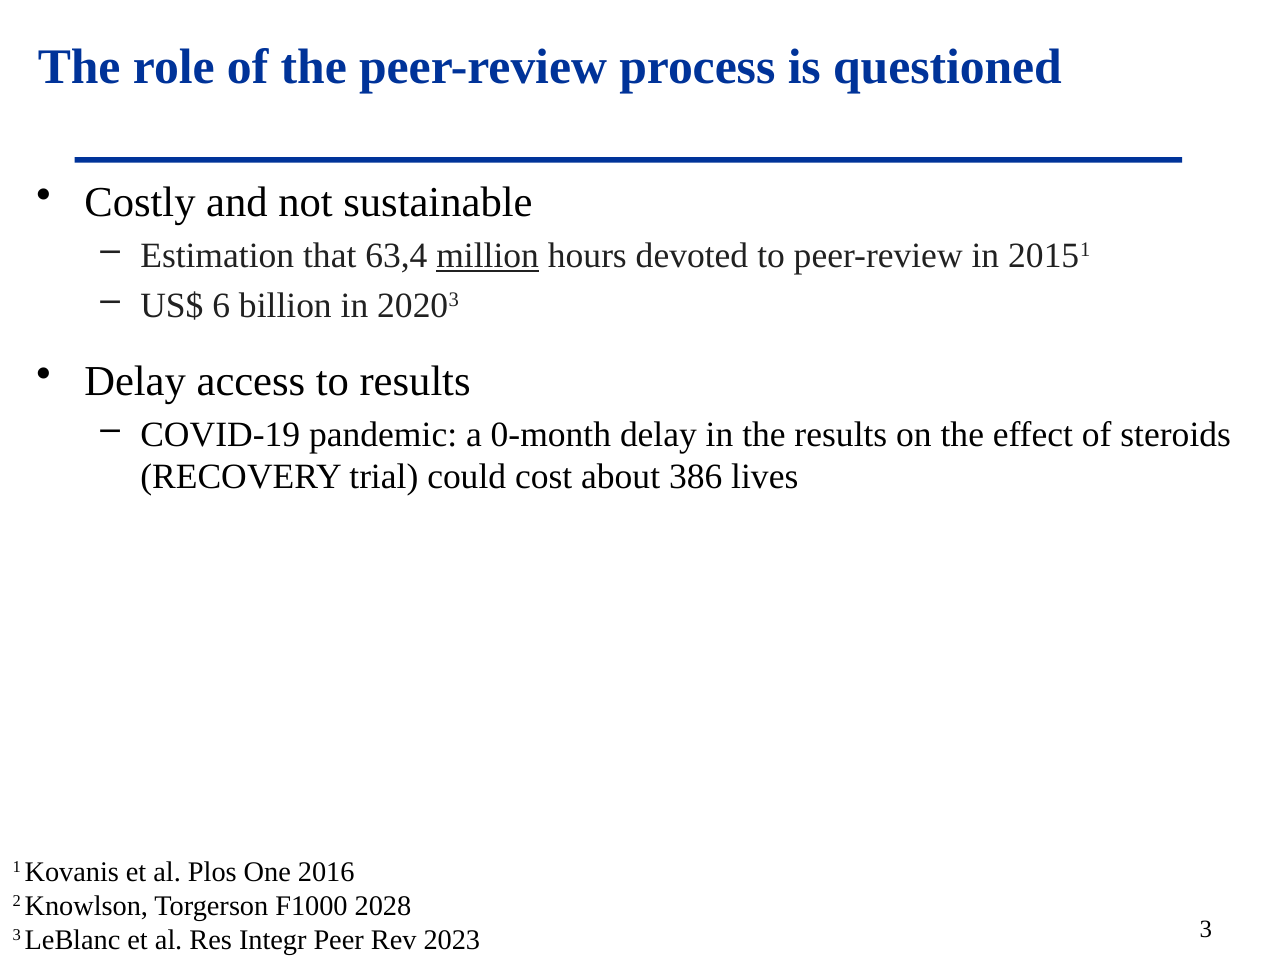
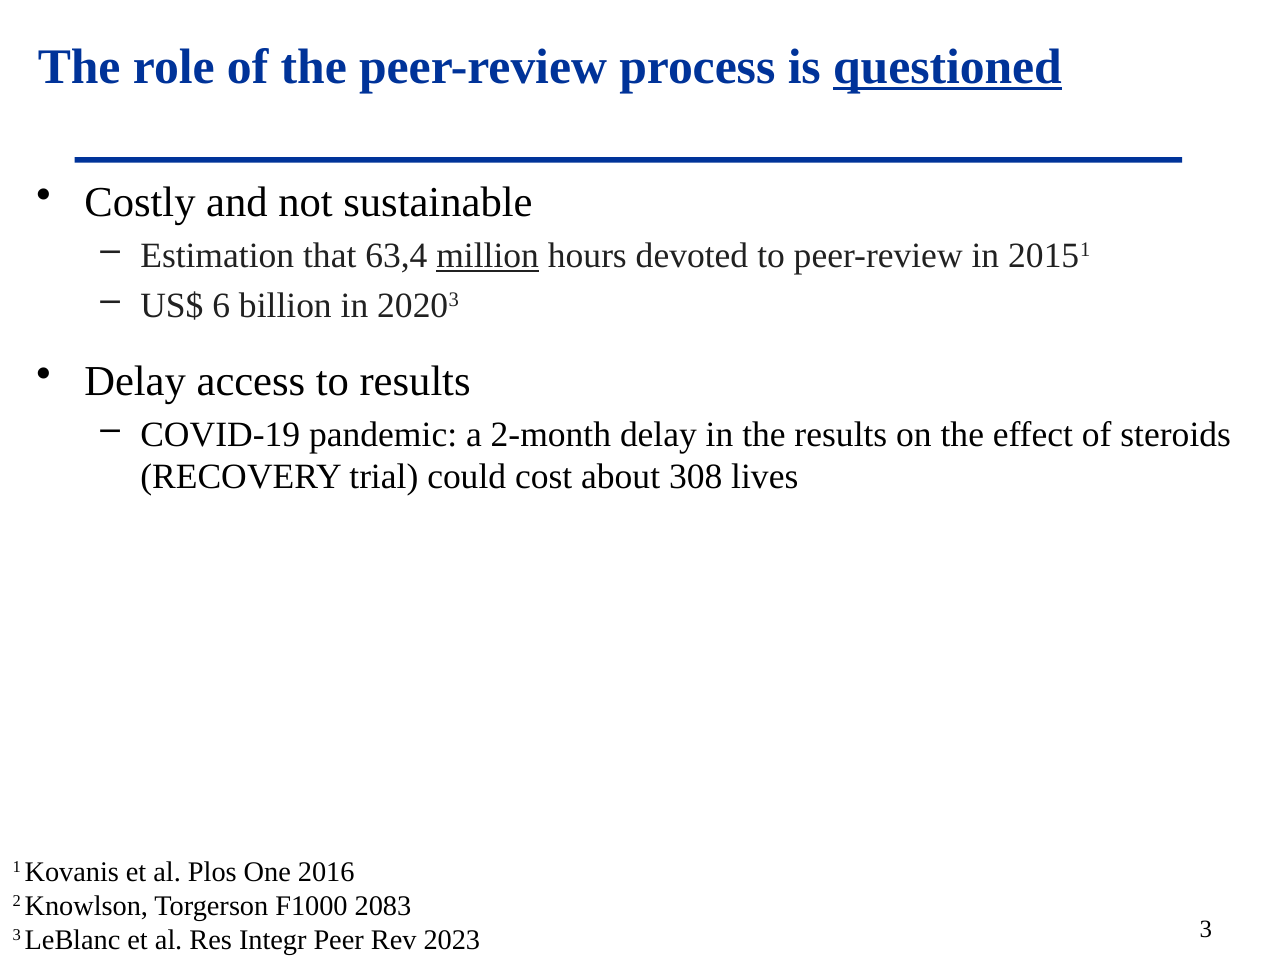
questioned underline: none -> present (947, 67)
0-month: 0-month -> 2-month (551, 434)
386: 386 -> 308 (696, 477)
2028: 2028 -> 2083 (383, 905)
